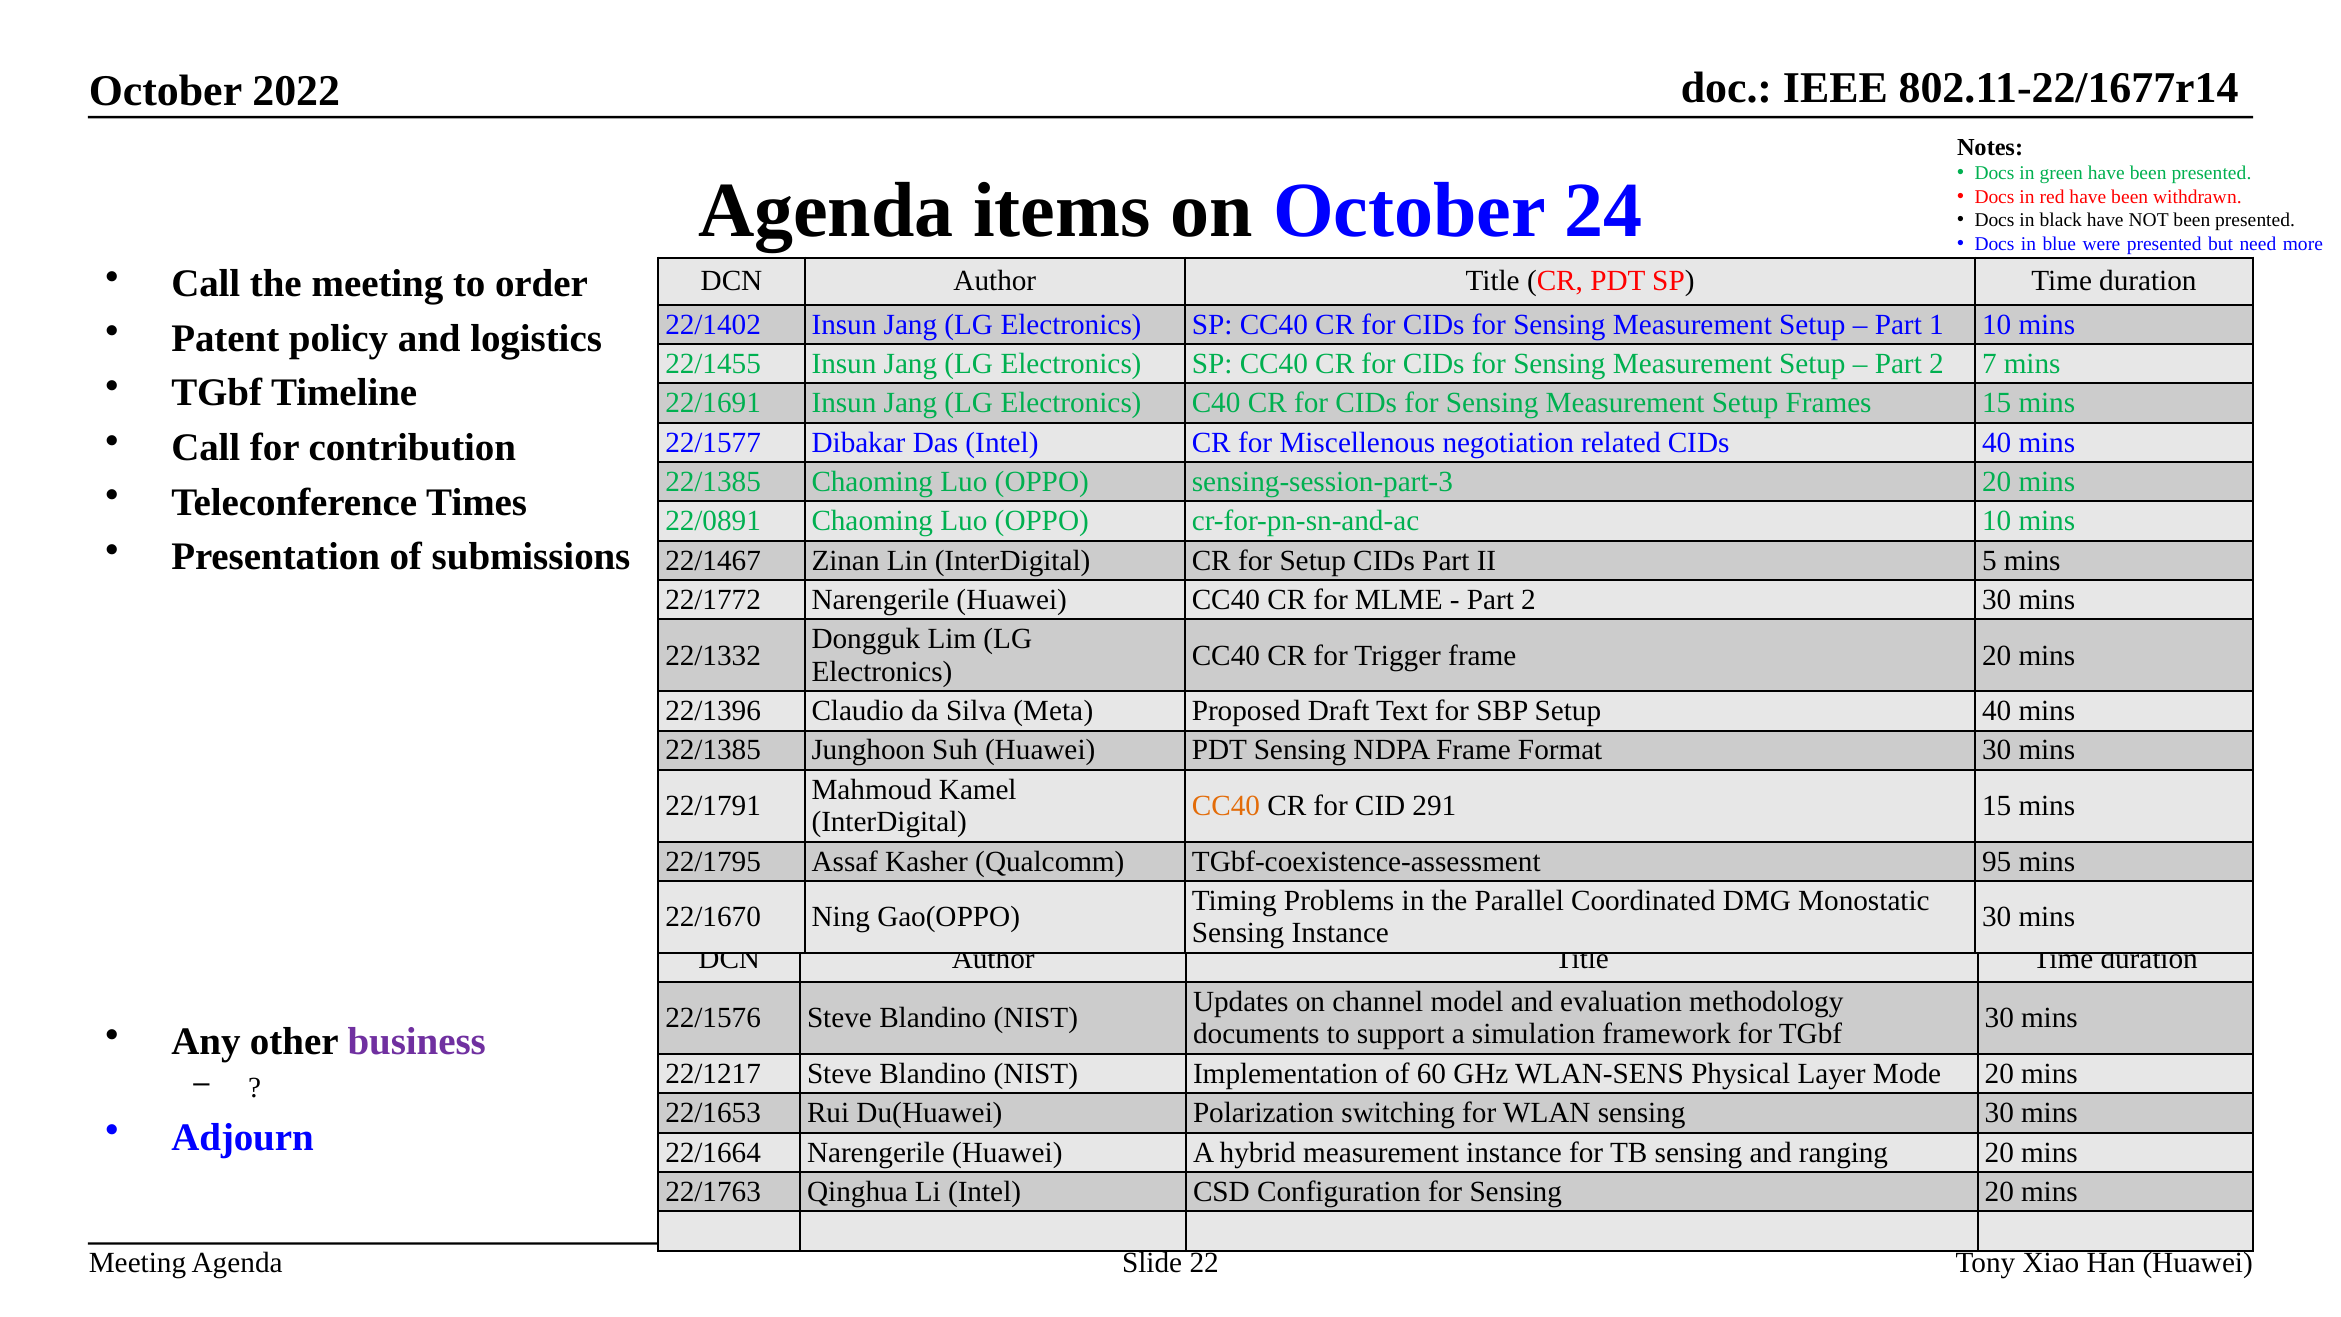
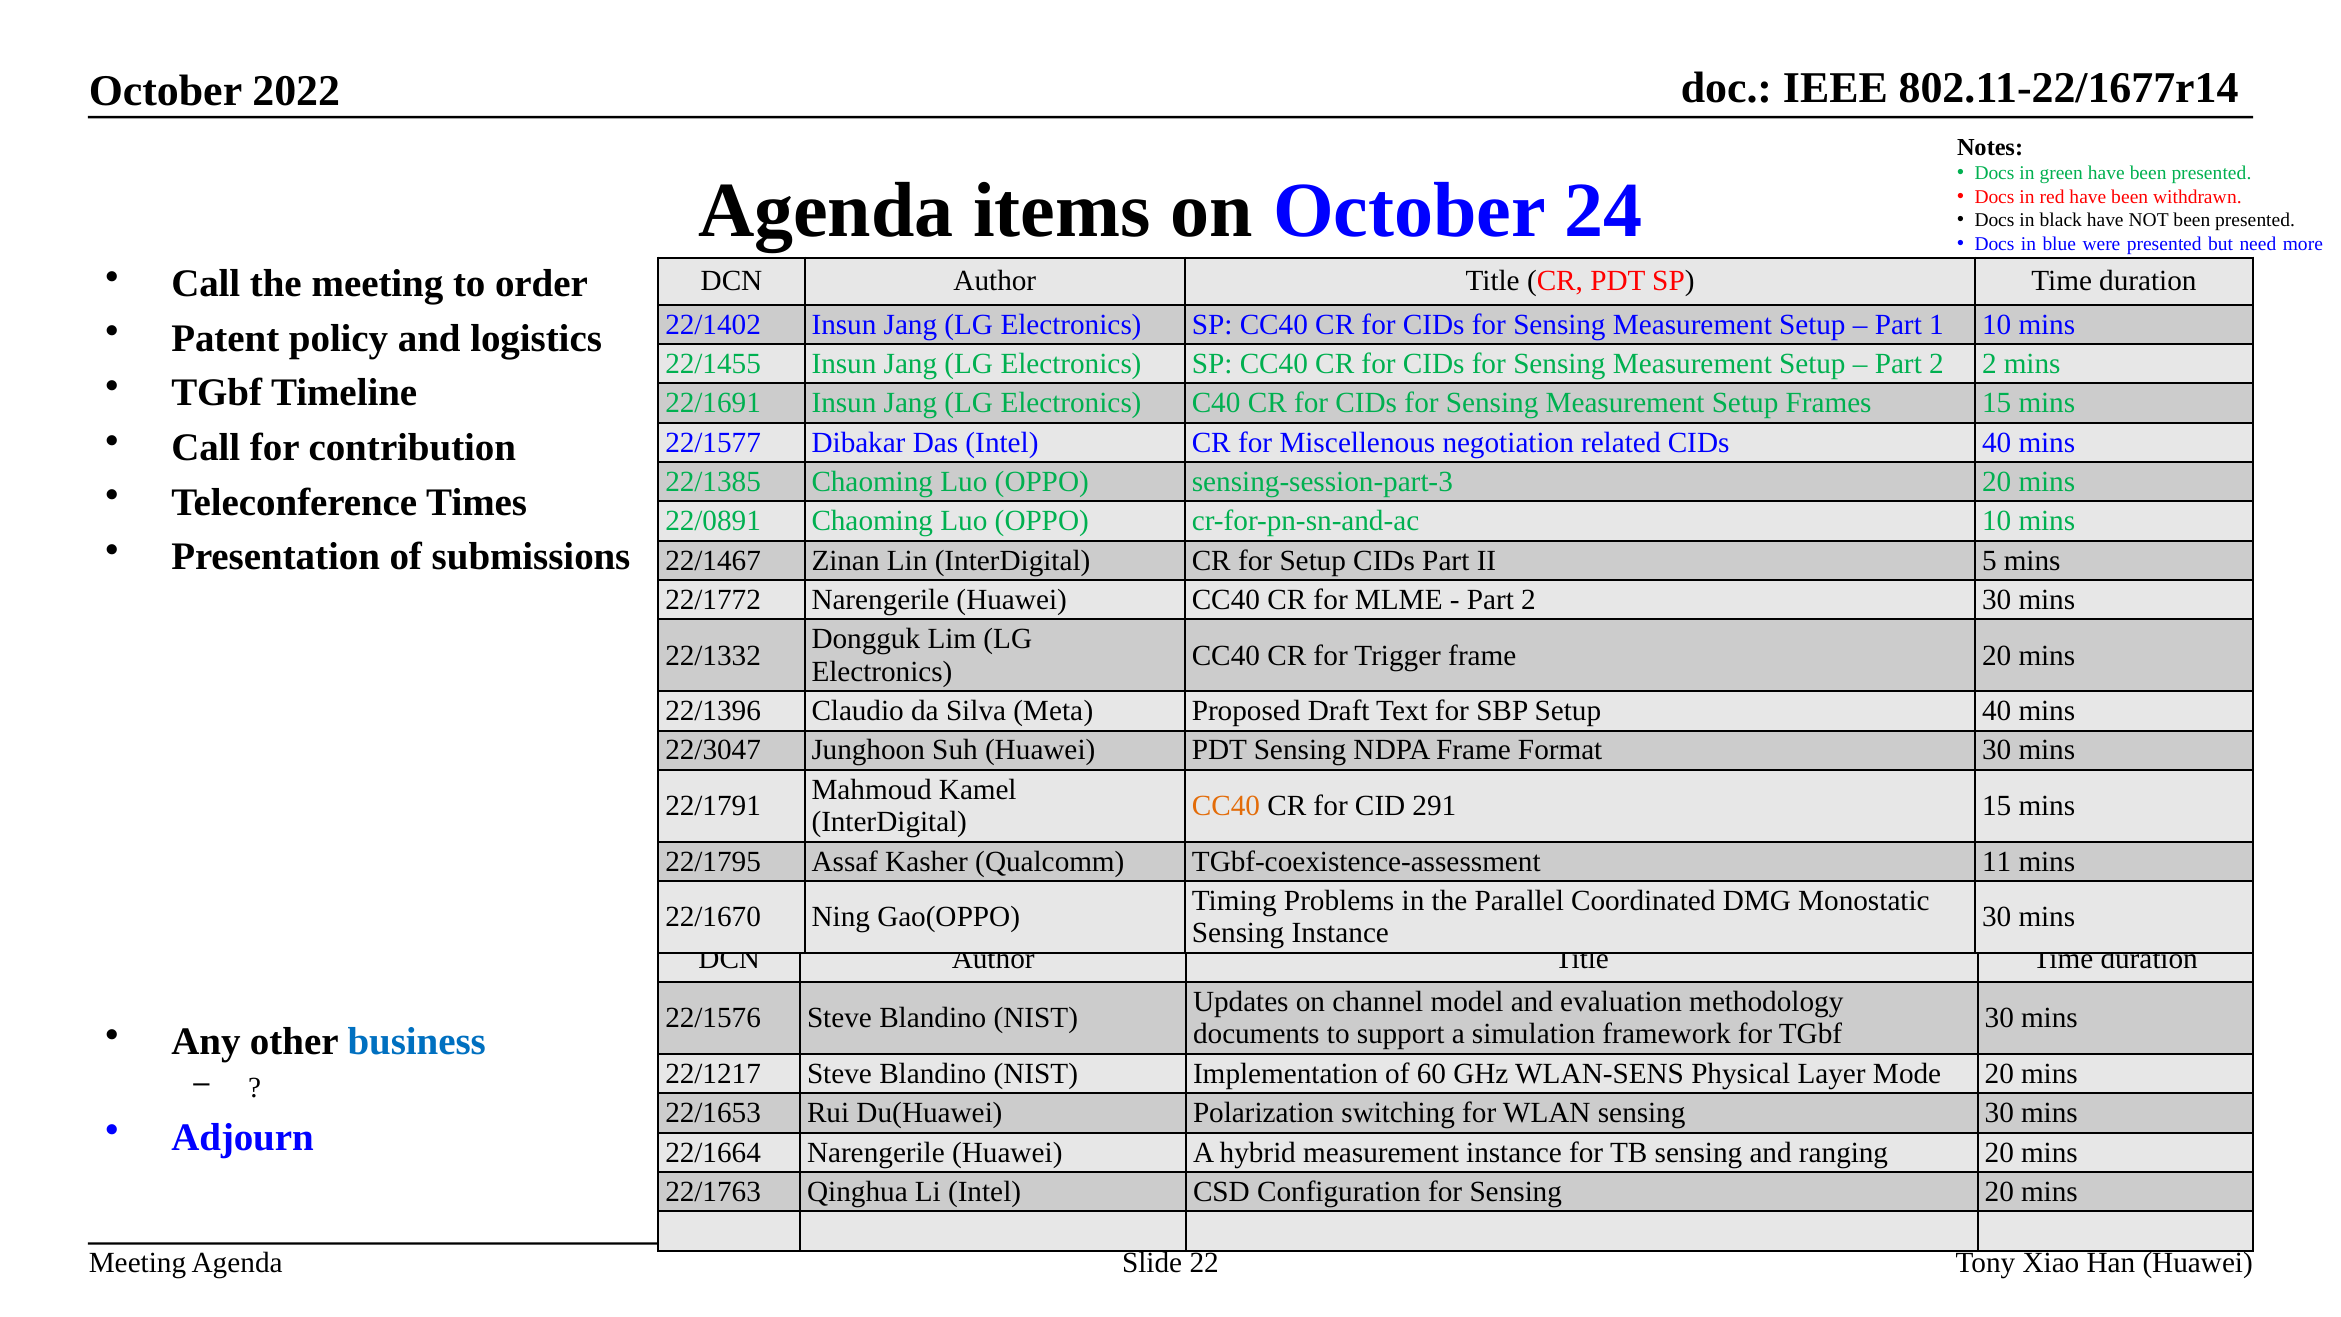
2 7: 7 -> 2 (1989, 364)
22/1385: 22/1385 -> 22/3047 (713, 750)
95: 95 -> 11 (1997, 861)
business colour: purple -> blue (417, 1041)
